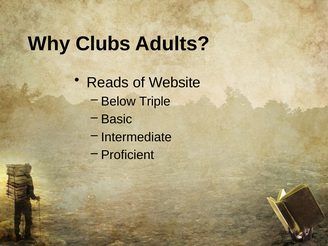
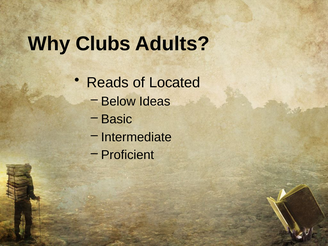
Website: Website -> Located (175, 82)
Triple: Triple -> Ideas (155, 101)
